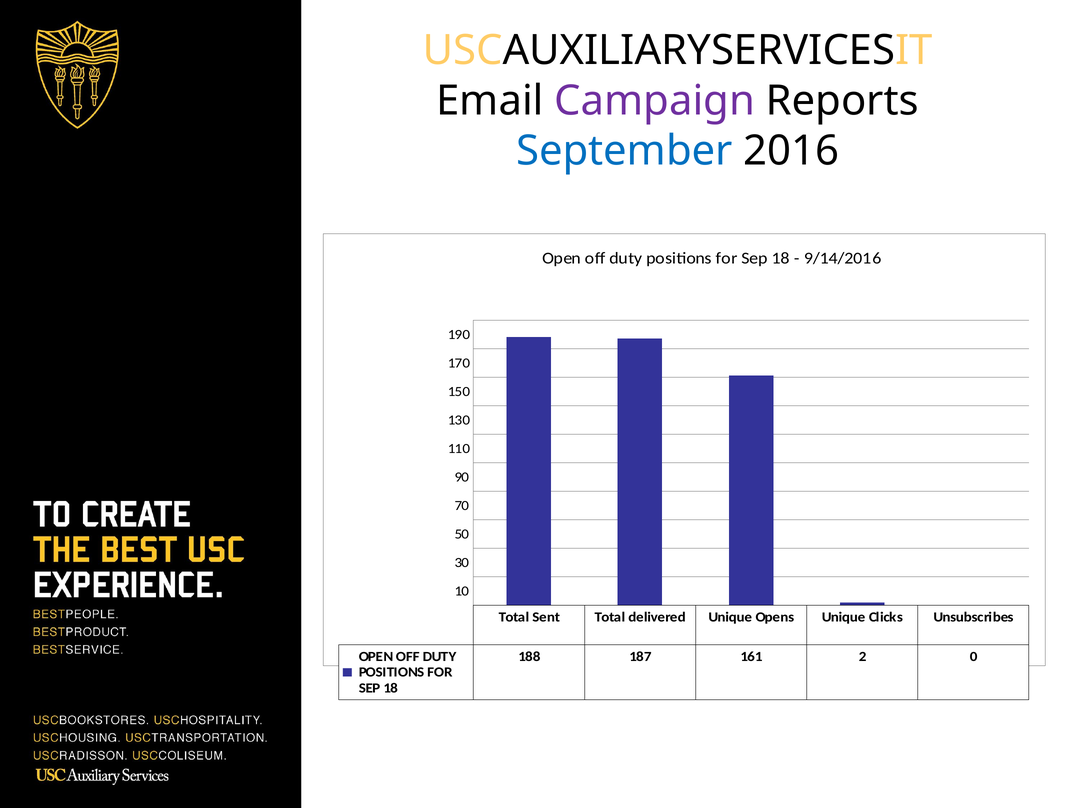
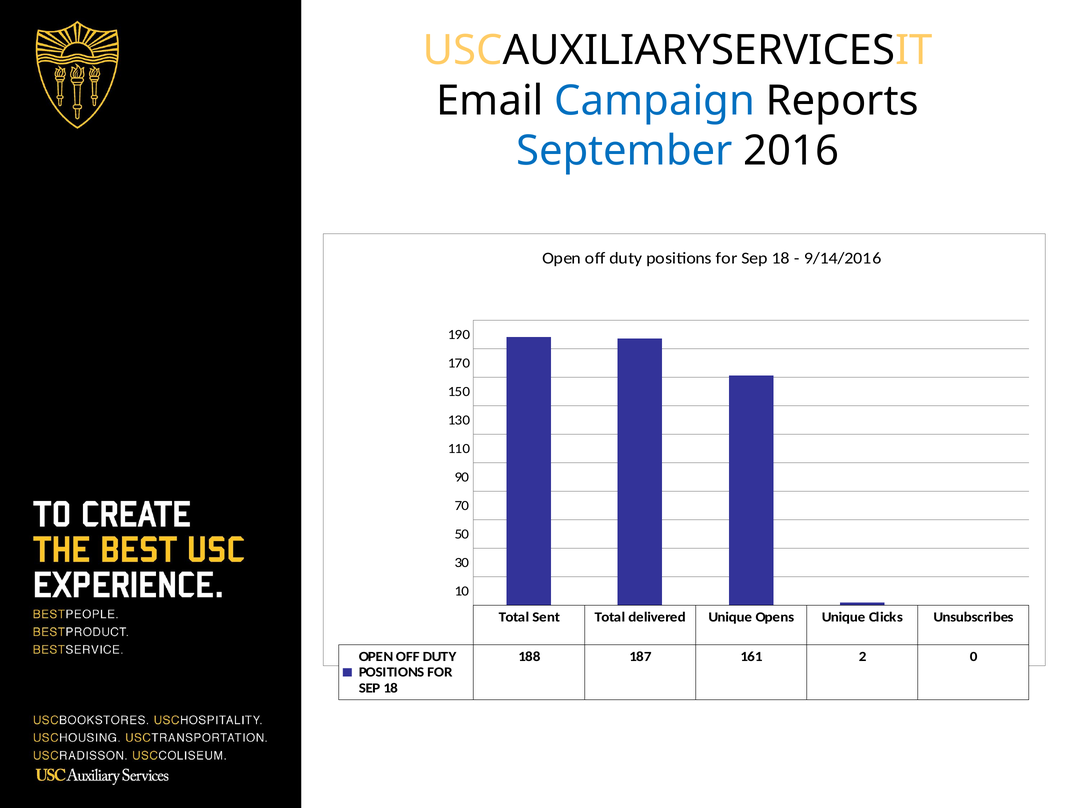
Campaign colour: purple -> blue (655, 101)
